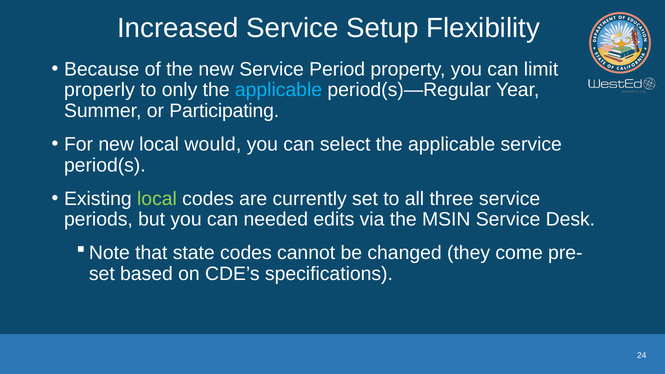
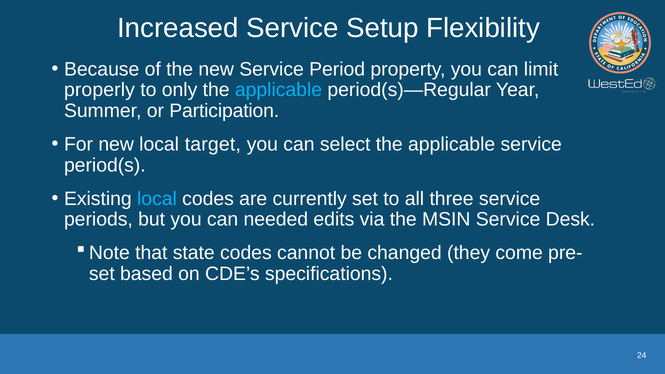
Participating: Participating -> Participation (224, 111)
would: would -> target (213, 144)
local colour: light green -> light blue (157, 199)
